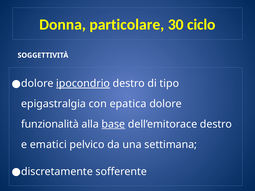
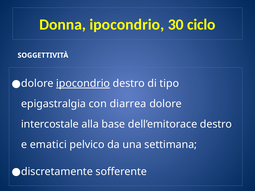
Donna particolare: particolare -> ipocondrio (127, 25)
epatica: epatica -> diarrea (128, 104)
funzionalità: funzionalità -> intercostale (50, 124)
base underline: present -> none (113, 124)
